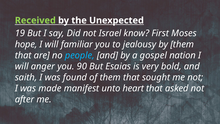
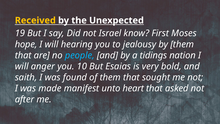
Received colour: light green -> yellow (35, 20)
familiar: familiar -> hearing (77, 44)
gospel: gospel -> tidings (153, 55)
90: 90 -> 10 (82, 66)
